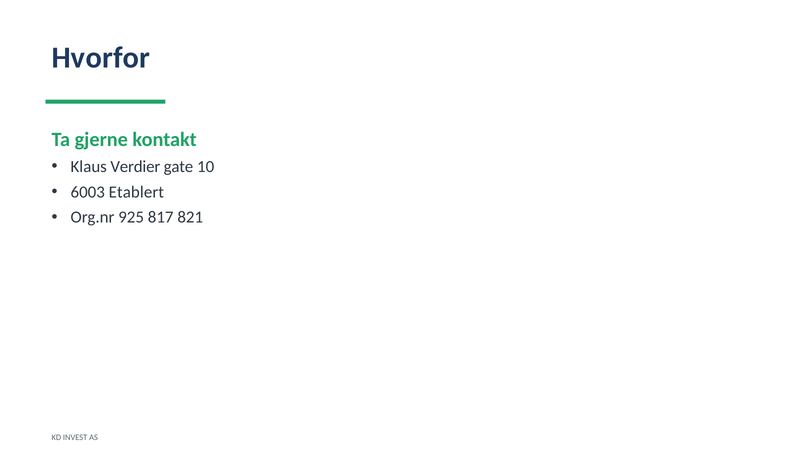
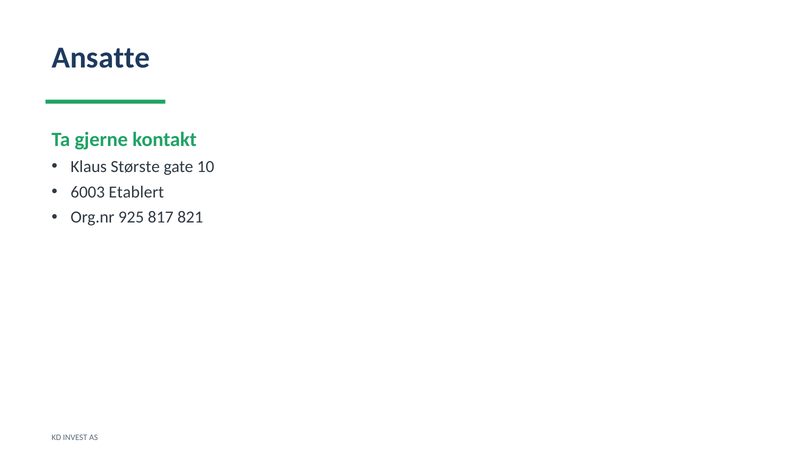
Hvorfor: Hvorfor -> Ansatte (101, 58)
Verdier: Verdier -> Største (135, 167)
